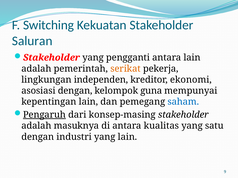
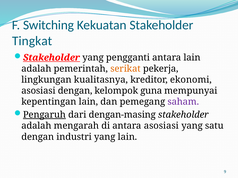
Saluran: Saluran -> Tingkat (32, 41)
Stakeholder underline: none -> present (52, 58)
independen: independen -> kualitasnya (101, 80)
saham colour: blue -> purple (183, 102)
konsep-masing: konsep-masing -> dengan-masing (122, 115)
masuknya: masuknya -> mengarah (76, 126)
antara kualitas: kualitas -> asosiasi (161, 126)
